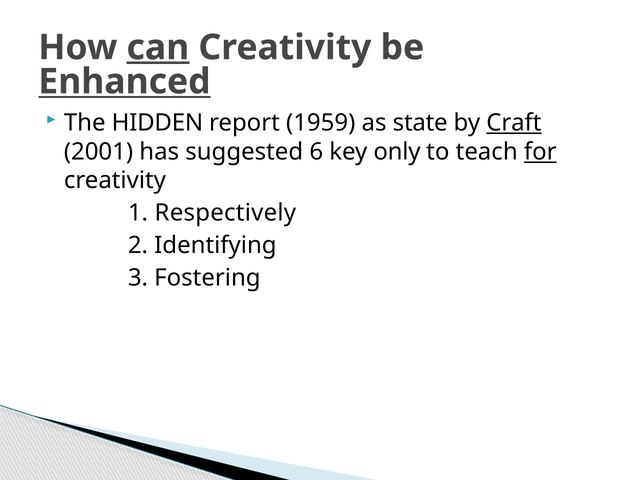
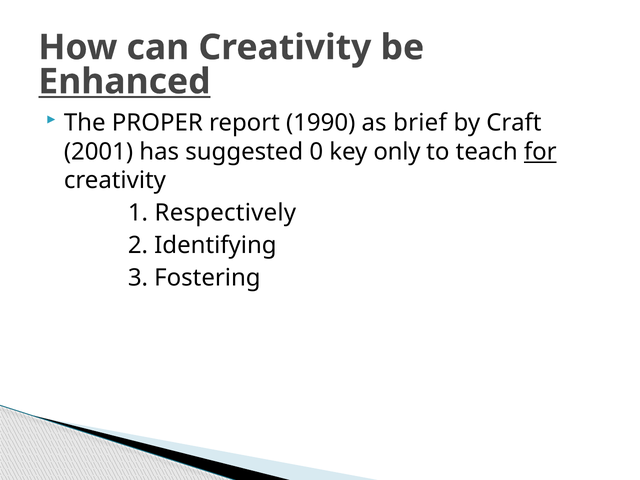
can underline: present -> none (158, 47)
HIDDEN: HIDDEN -> PROPER (157, 123)
1959: 1959 -> 1990 (321, 123)
state: state -> brief (420, 123)
Craft underline: present -> none (514, 123)
6: 6 -> 0 (316, 152)
